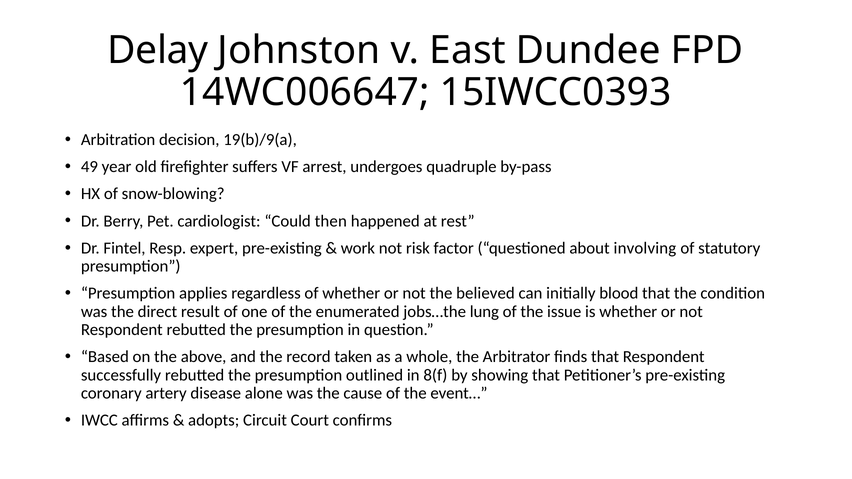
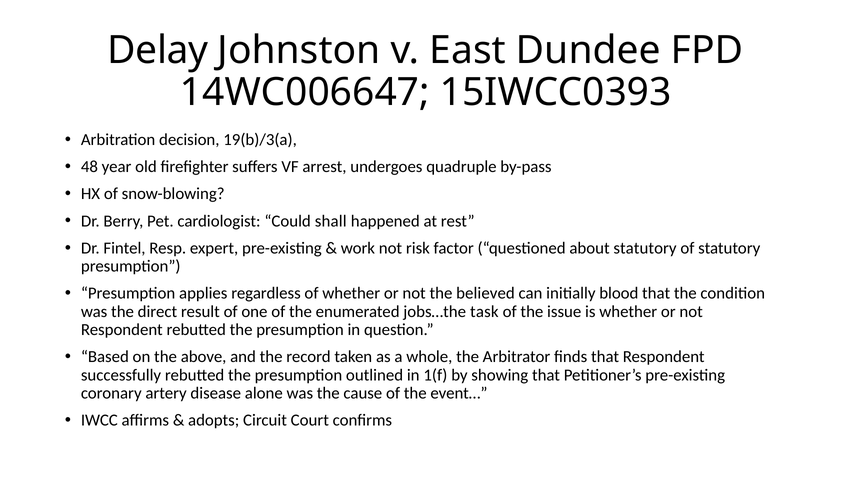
19(b)/9(a: 19(b)/9(a -> 19(b)/3(a (260, 140)
49: 49 -> 48 (89, 167)
then: then -> shall (331, 221)
about involving: involving -> statutory (645, 248)
lung: lung -> task (484, 312)
8(f: 8(f -> 1(f (435, 375)
